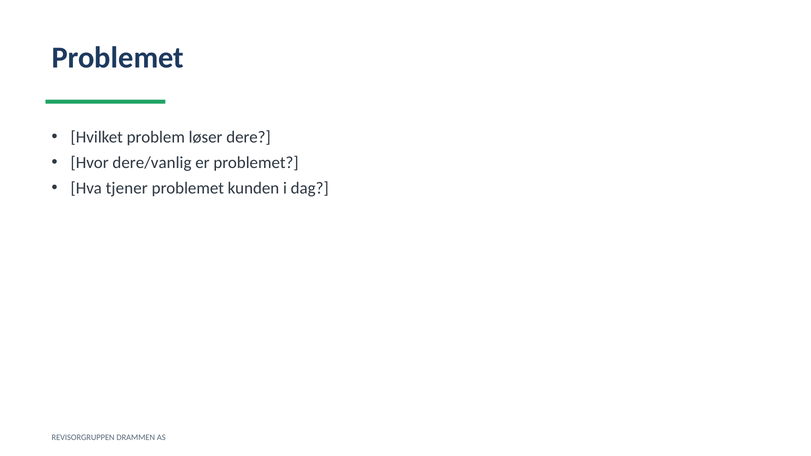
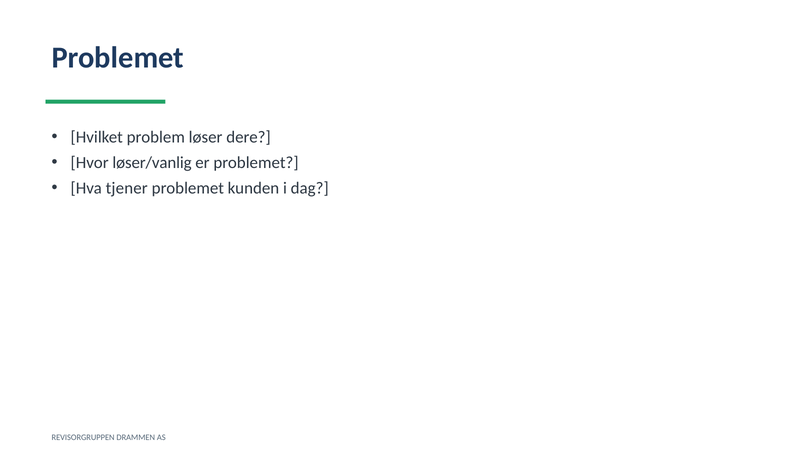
dere/vanlig: dere/vanlig -> løser/vanlig (152, 163)
